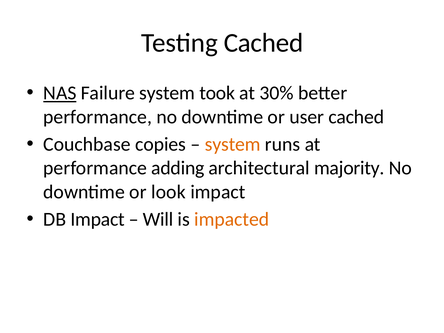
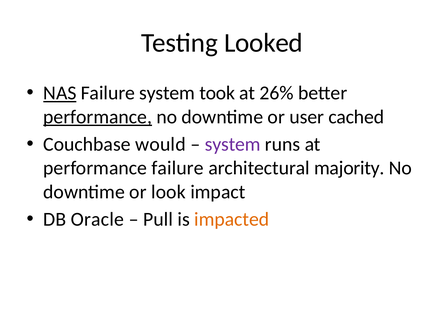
Testing Cached: Cached -> Looked (263, 43)
30%: 30% -> 26% (277, 93)
performance underline: none -> present (98, 117)
copies: copies -> would (160, 144)
system colour: orange -> purple (233, 144)
performance adding: adding -> failure (178, 168)
DB Impact: Impact -> Oracle (97, 219)
Will: Will -> Pull (158, 219)
